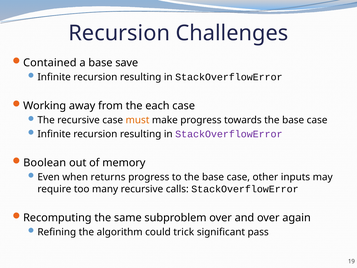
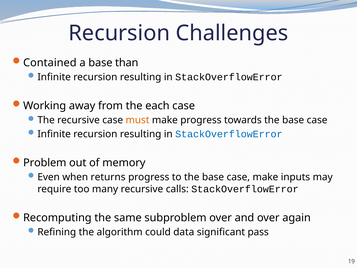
save: save -> than (127, 63)
StackOverflowError colour: purple -> blue (229, 134)
Boolean: Boolean -> Problem (45, 163)
case other: other -> make (265, 177)
trick: trick -> data (184, 232)
